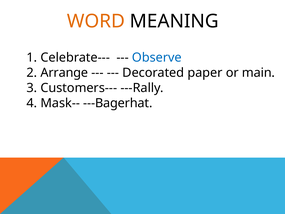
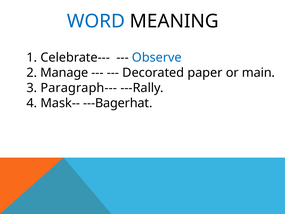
WORD colour: orange -> blue (96, 21)
Arrange: Arrange -> Manage (64, 73)
Customers---: Customers--- -> Paragraph--- (79, 88)
